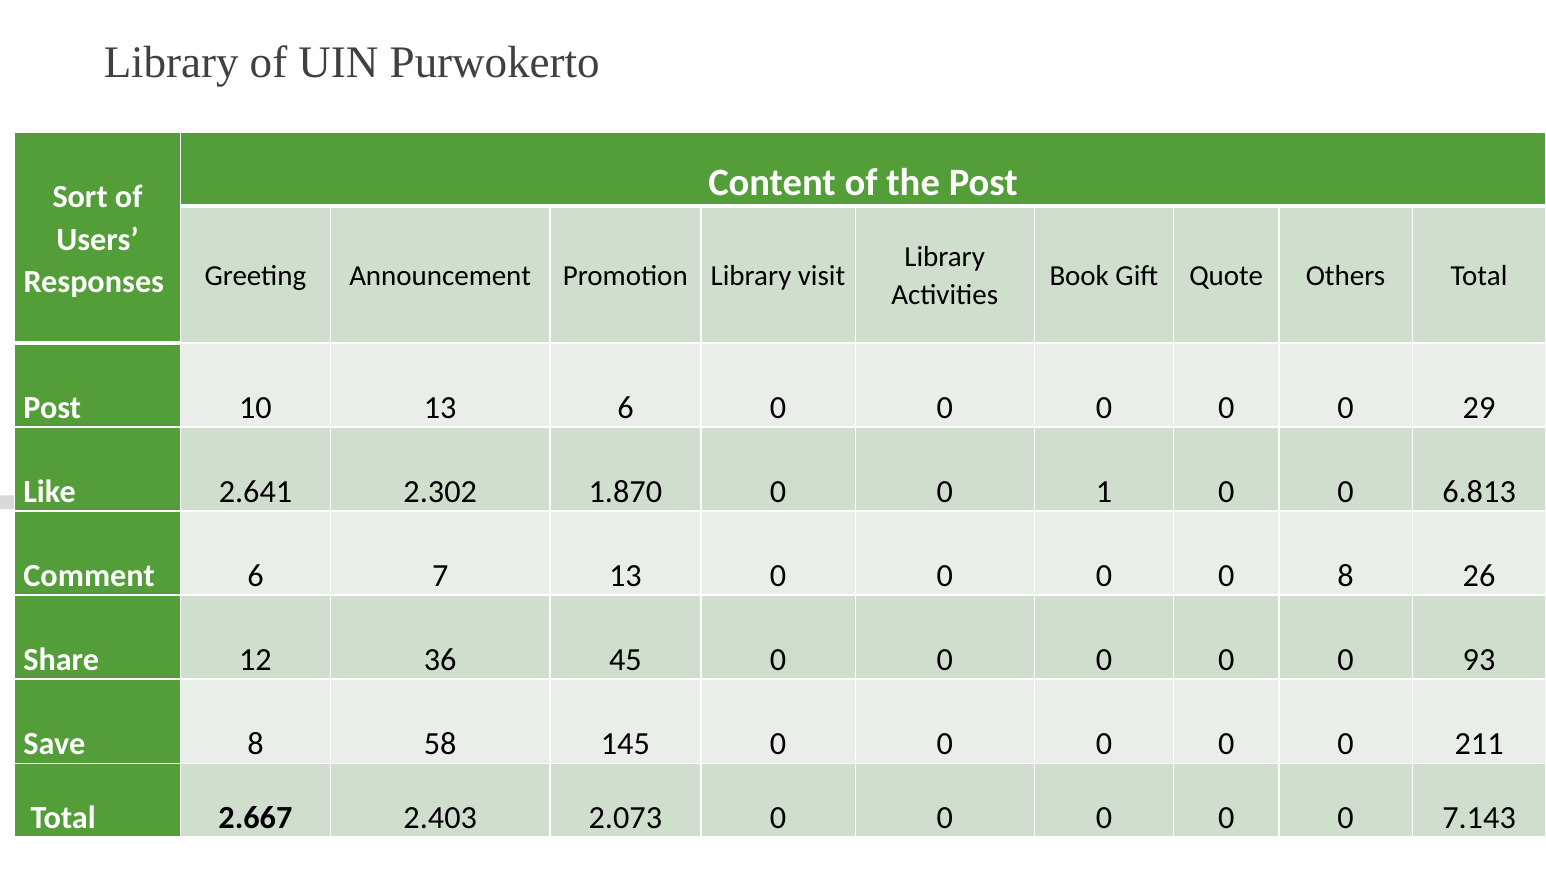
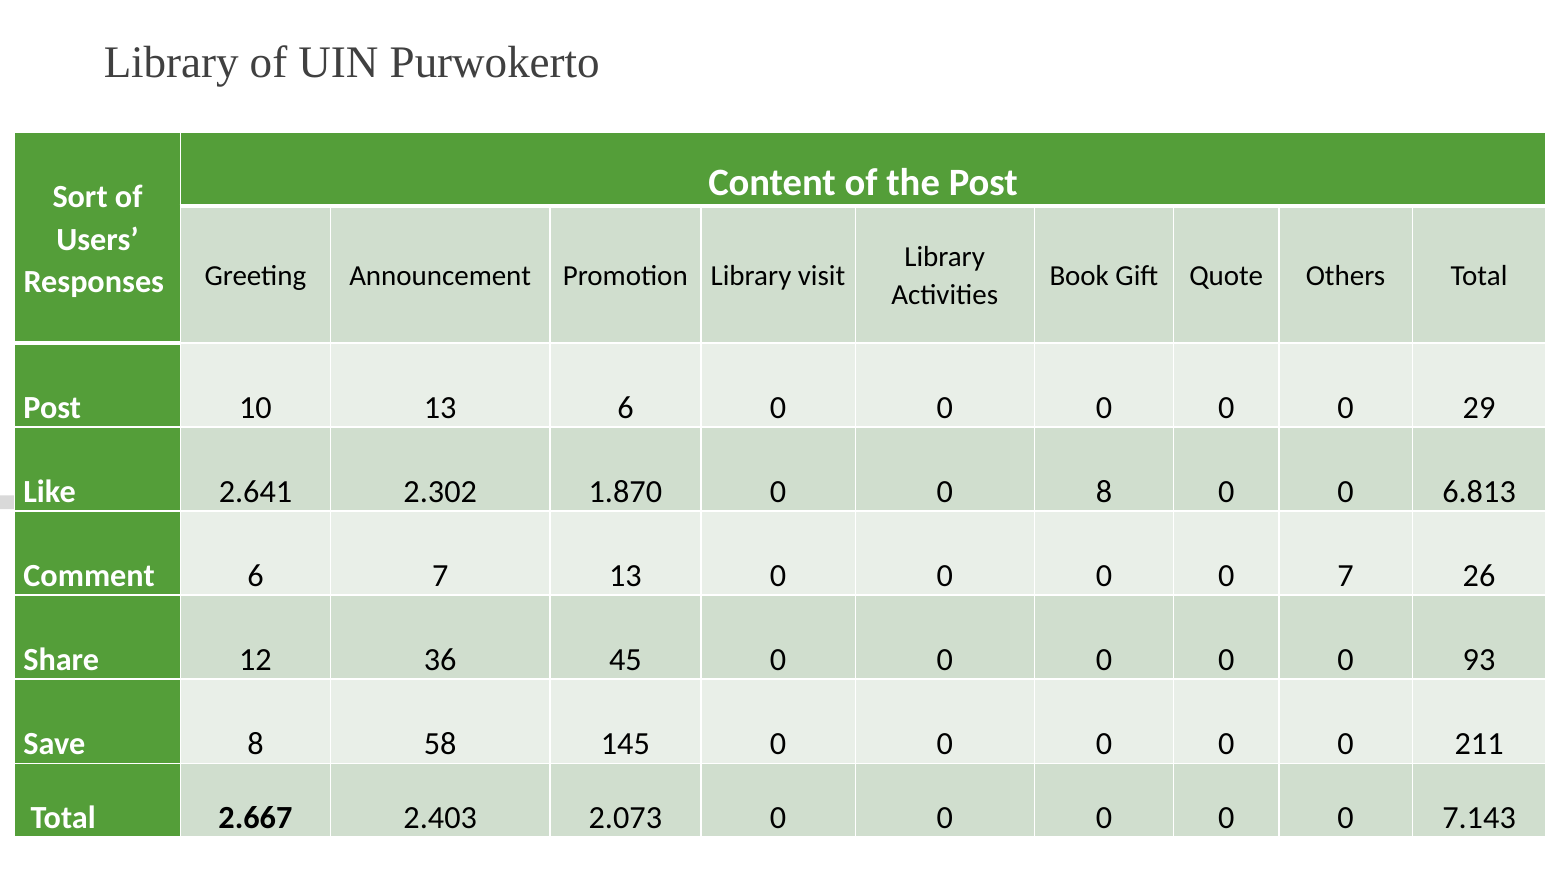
0 1: 1 -> 8 (1104, 491)
0 8: 8 -> 7 (1346, 575)
